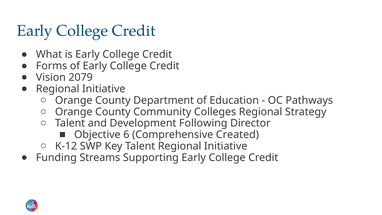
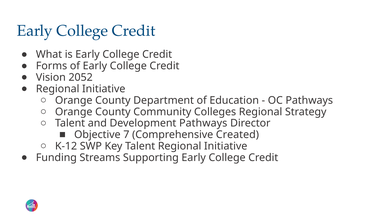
2079: 2079 -> 2052 (81, 77)
Development Following: Following -> Pathways (203, 123)
6: 6 -> 7 (126, 135)
